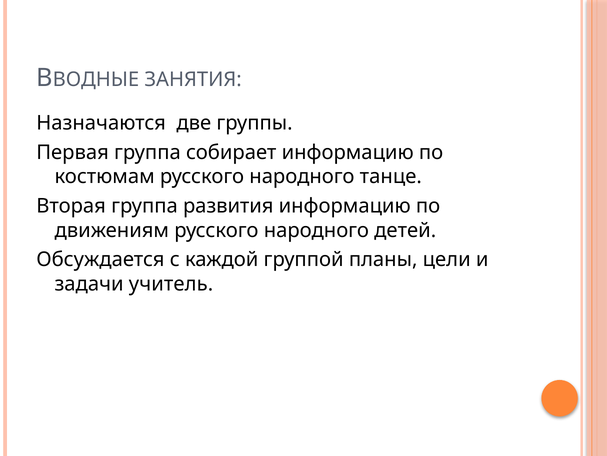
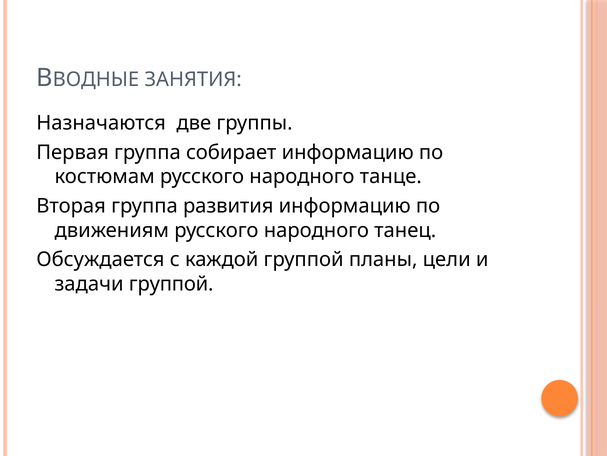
детей: детей -> танец (405, 230)
задачи учитель: учитель -> группой (171, 284)
